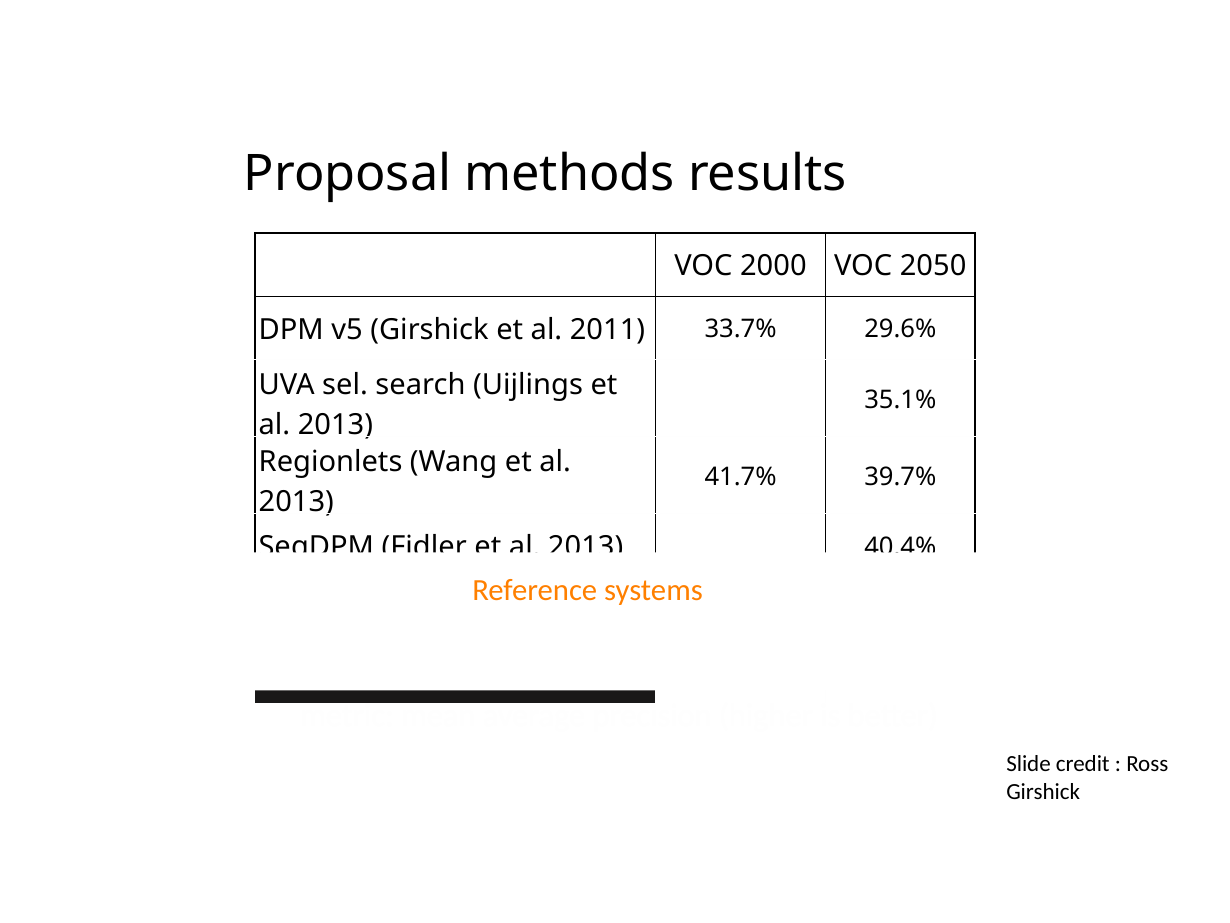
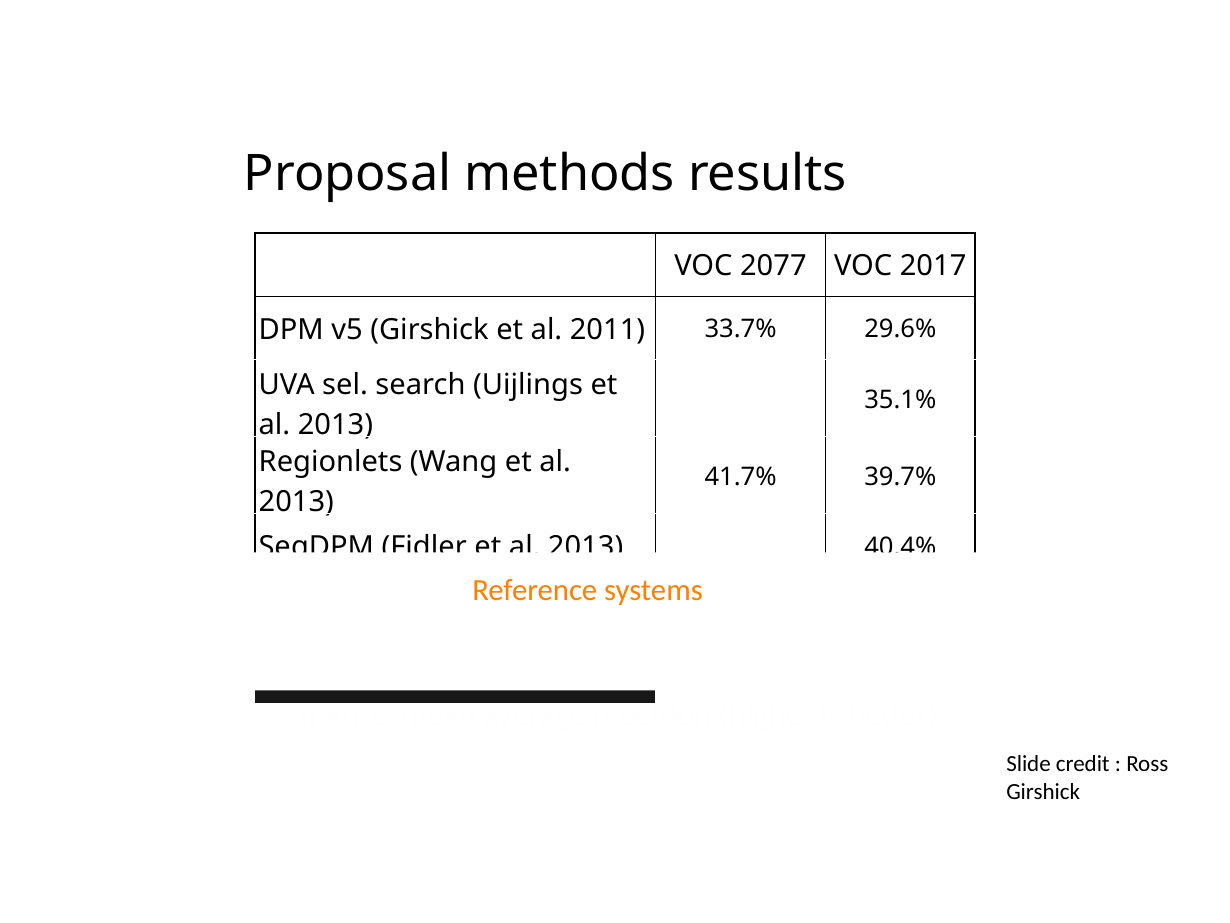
2000: 2000 -> 2077 (773, 266)
2050: 2050 -> 2017 (933, 266)
